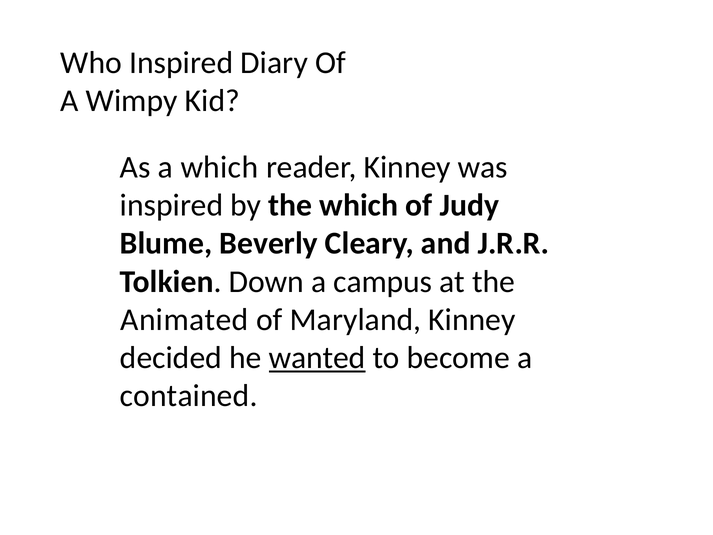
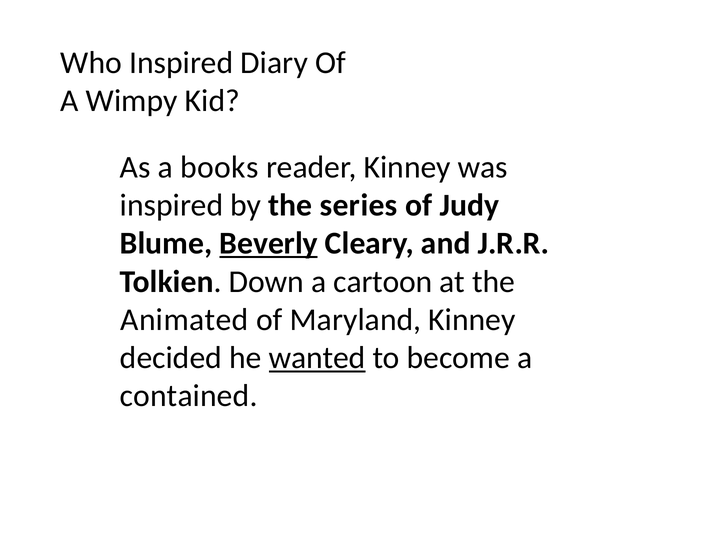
a which: which -> books (219, 167)
the which: which -> series (359, 205)
Beverly underline: none -> present (269, 243)
campus: campus -> cartoon (383, 281)
